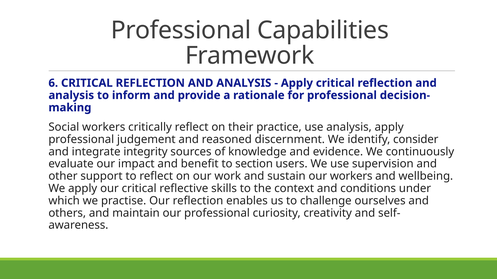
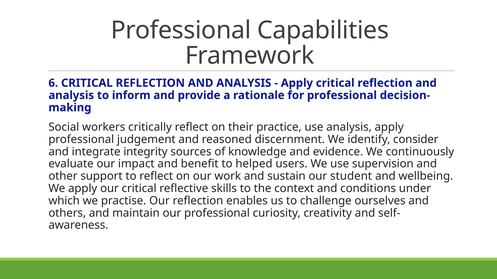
section: section -> helped (254, 164)
our workers: workers -> student (351, 177)
